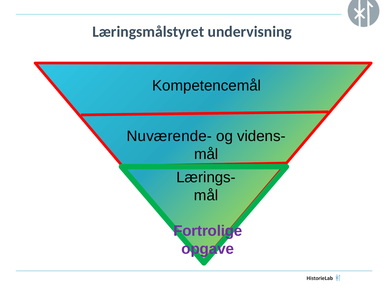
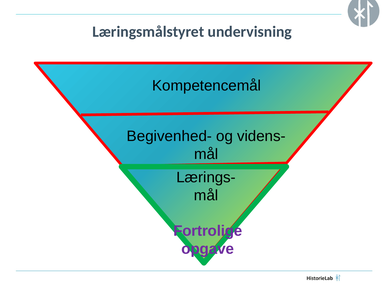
Nuværende-: Nuværende- -> Begivenhed- (169, 136)
